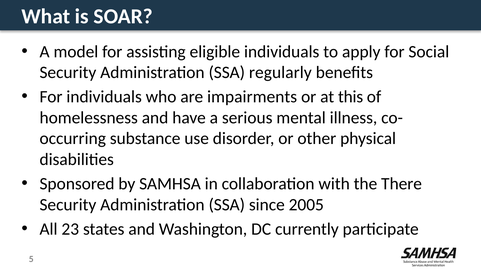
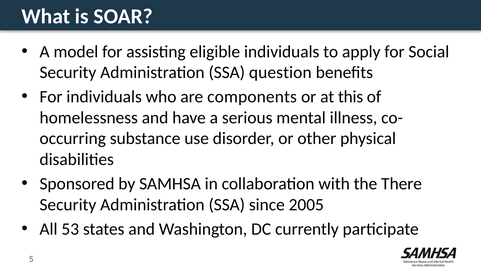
regularly: regularly -> question (280, 72)
impairments: impairments -> components (252, 97)
23: 23 -> 53 (70, 229)
